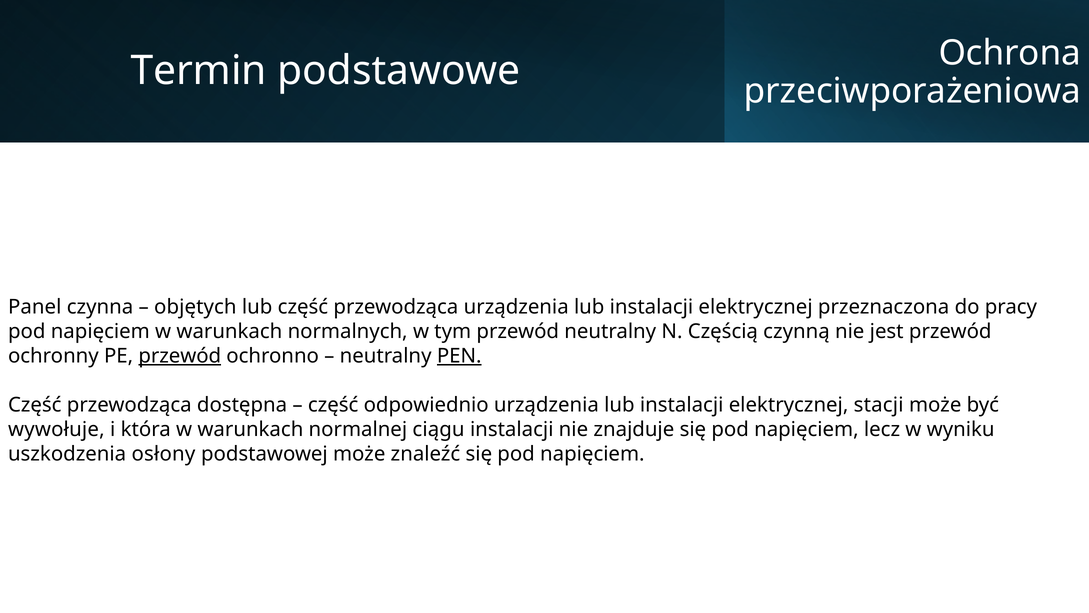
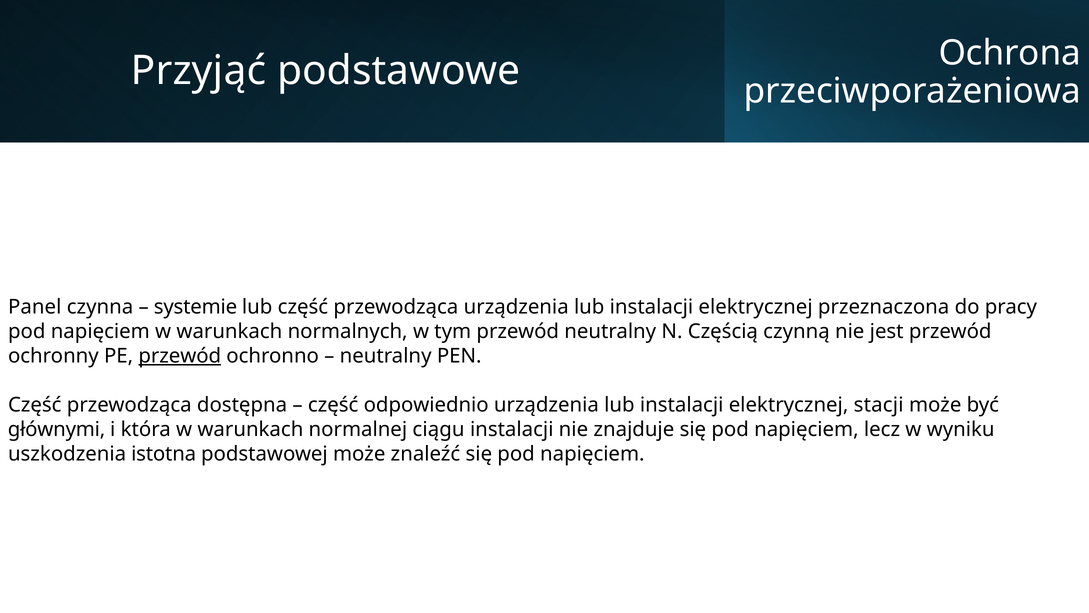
Termin: Termin -> Przyjąć (199, 71)
objętych: objętych -> systemie (195, 307)
PEN underline: present -> none (459, 356)
wywołuje: wywołuje -> głównymi (57, 429)
osłony: osłony -> istotna (164, 454)
